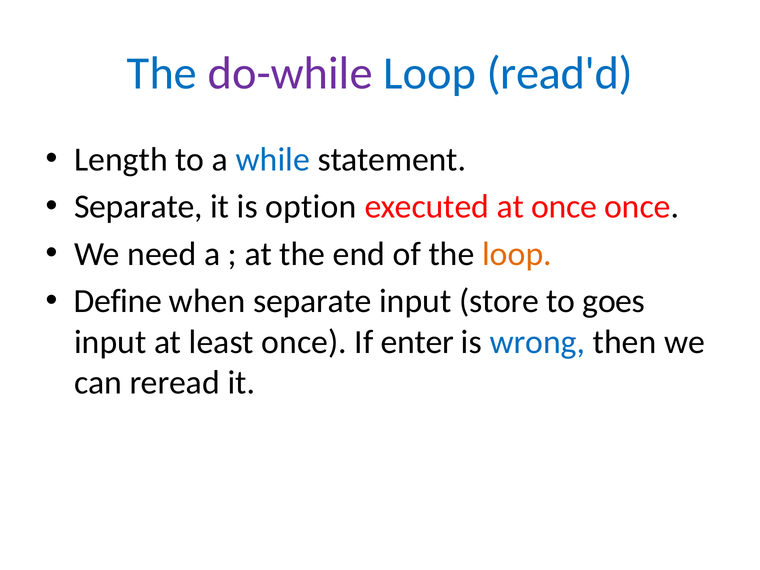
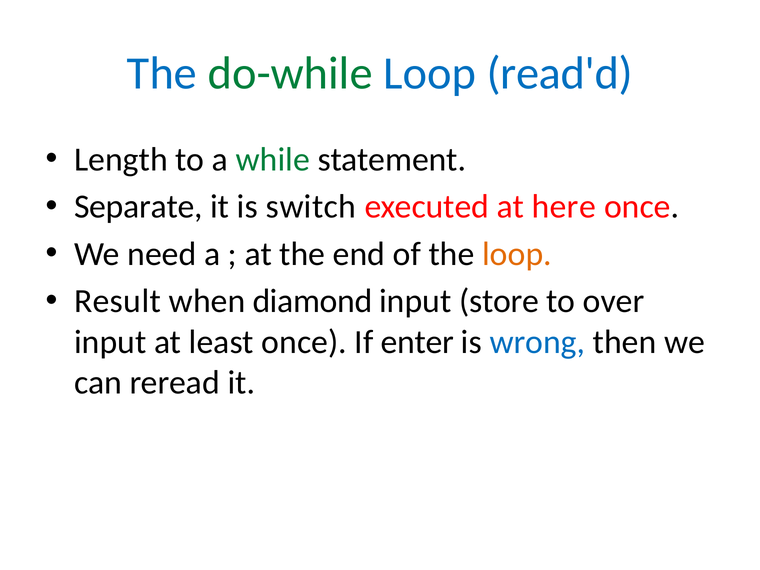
do-while colour: purple -> green (290, 74)
while colour: blue -> green (273, 159)
option: option -> switch (311, 207)
at once: once -> here (564, 207)
Define: Define -> Result (118, 301)
when separate: separate -> diamond (313, 301)
goes: goes -> over (614, 301)
